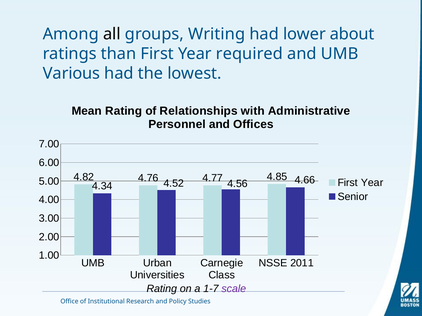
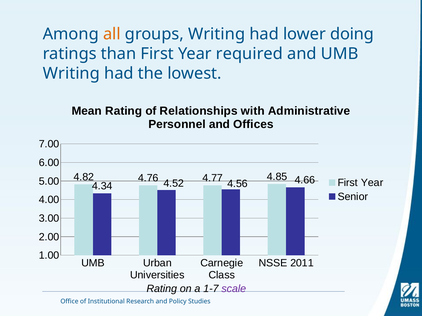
all colour: black -> orange (112, 34)
about: about -> doing (352, 34)
Various: Various -> Writing (71, 74)
